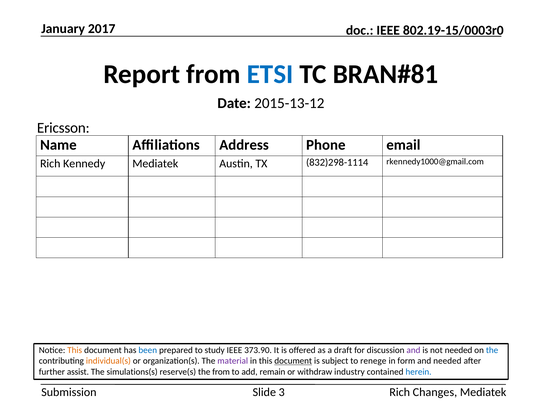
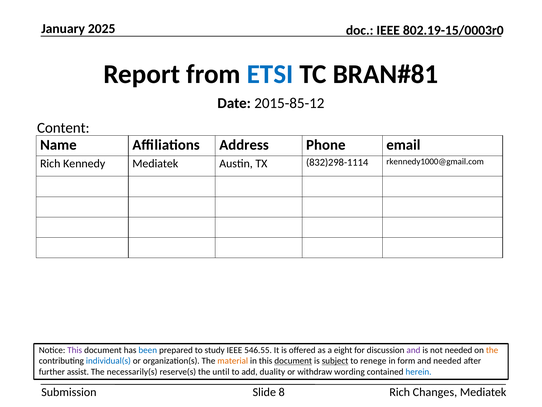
2017: 2017 -> 2025 (102, 29)
2015-13-12: 2015-13-12 -> 2015-85-12 (289, 103)
Ericsson: Ericsson -> Content (63, 128)
This colour: orange -> purple (75, 350)
373.90: 373.90 -> 546.55 (258, 350)
draft: draft -> eight (343, 350)
the colour: blue -> orange (492, 350)
individual(s colour: orange -> blue (108, 360)
material colour: purple -> orange (233, 360)
subject underline: none -> present (335, 360)
simulations(s: simulations(s -> necessarily(s (132, 371)
the from: from -> until (221, 371)
remain: remain -> duality (272, 371)
industry: industry -> wording (349, 371)
3: 3 -> 8 (282, 392)
